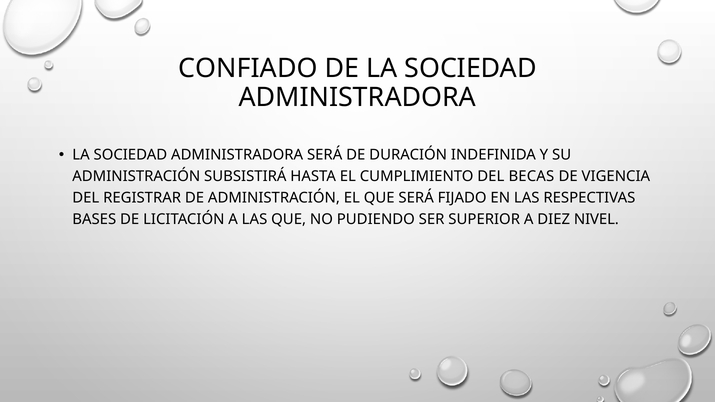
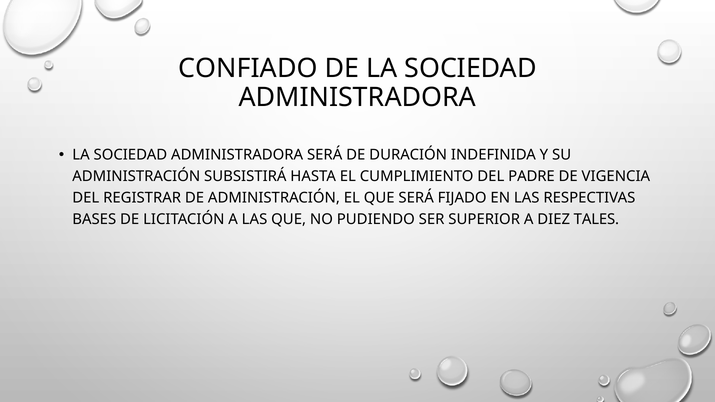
BECAS: BECAS -> PADRE (532, 176)
NIVEL: NIVEL -> TALES (596, 219)
